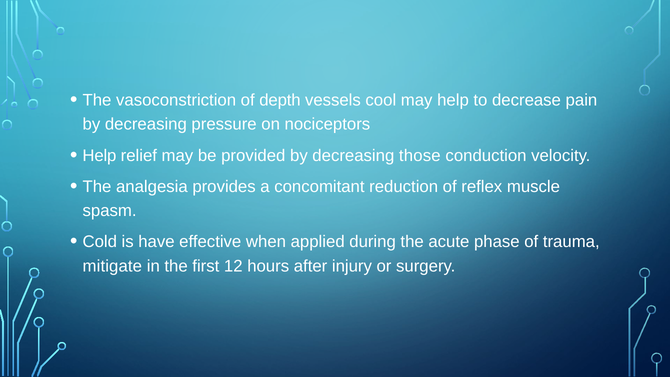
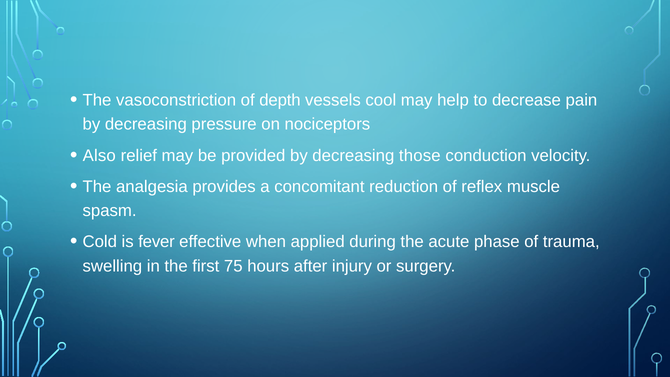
Help: Help -> Also (99, 155)
have: have -> fever (157, 242)
mitigate: mitigate -> swelling (112, 266)
12: 12 -> 75 (233, 266)
